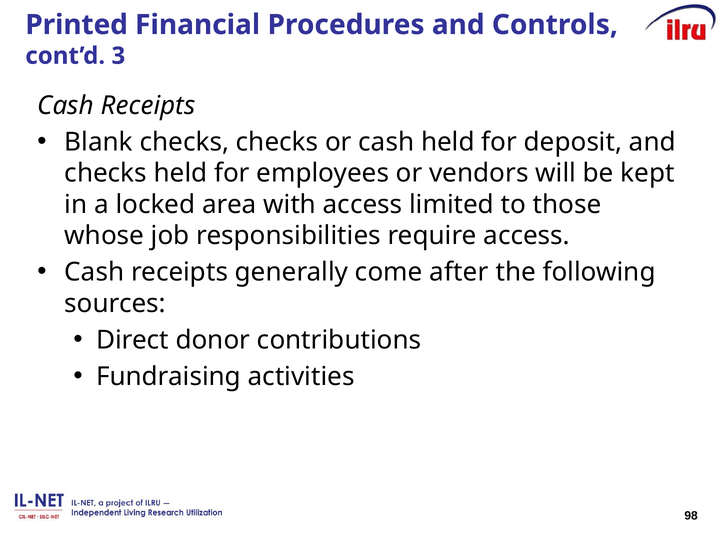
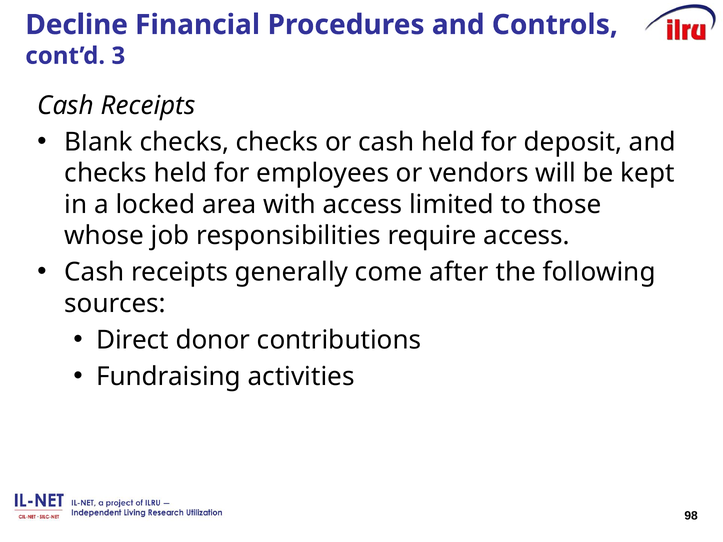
Printed: Printed -> Decline (77, 25)
